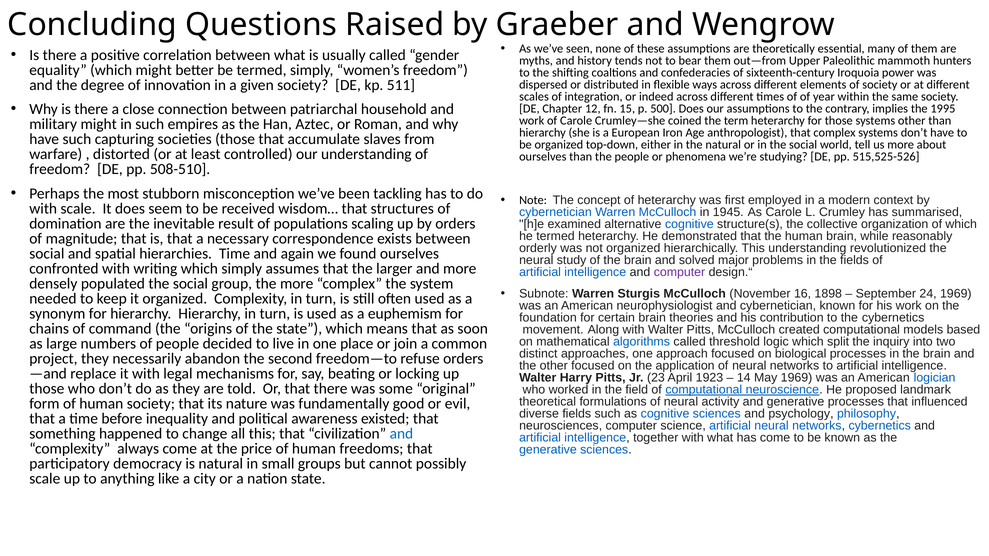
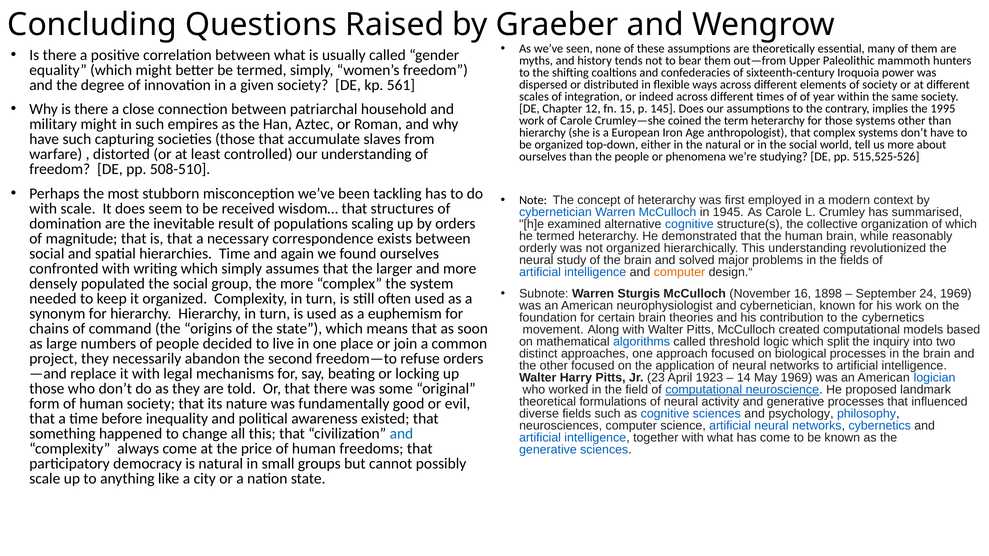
511: 511 -> 561 (401, 85)
500: 500 -> 145 (663, 109)
computer colour: purple -> orange (679, 273)
